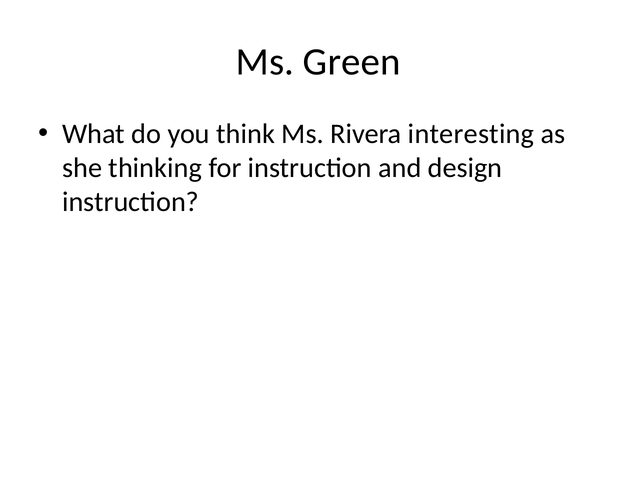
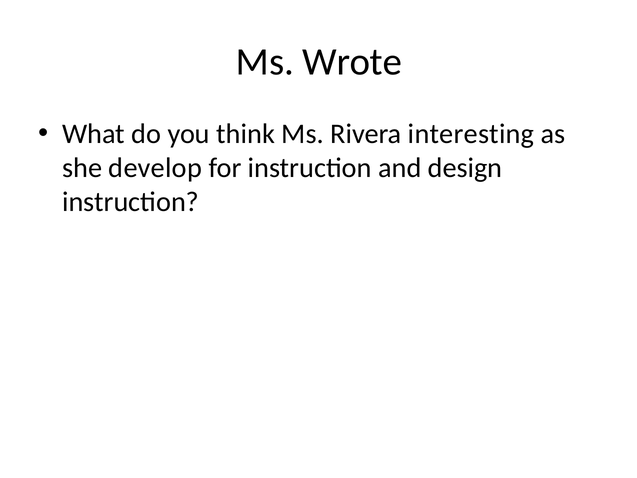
Green: Green -> Wrote (352, 62)
thinking: thinking -> develop (155, 168)
